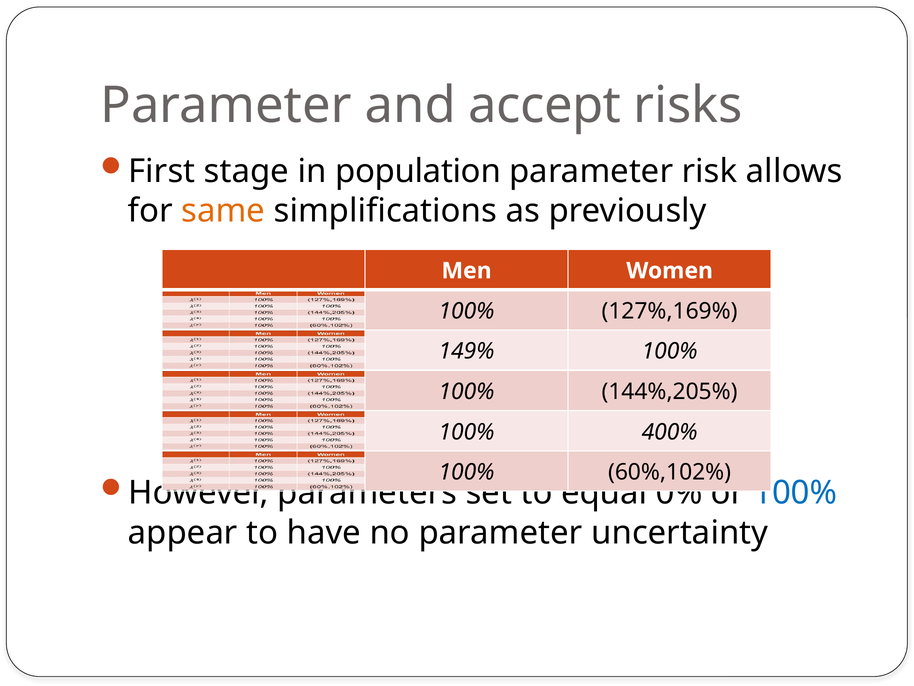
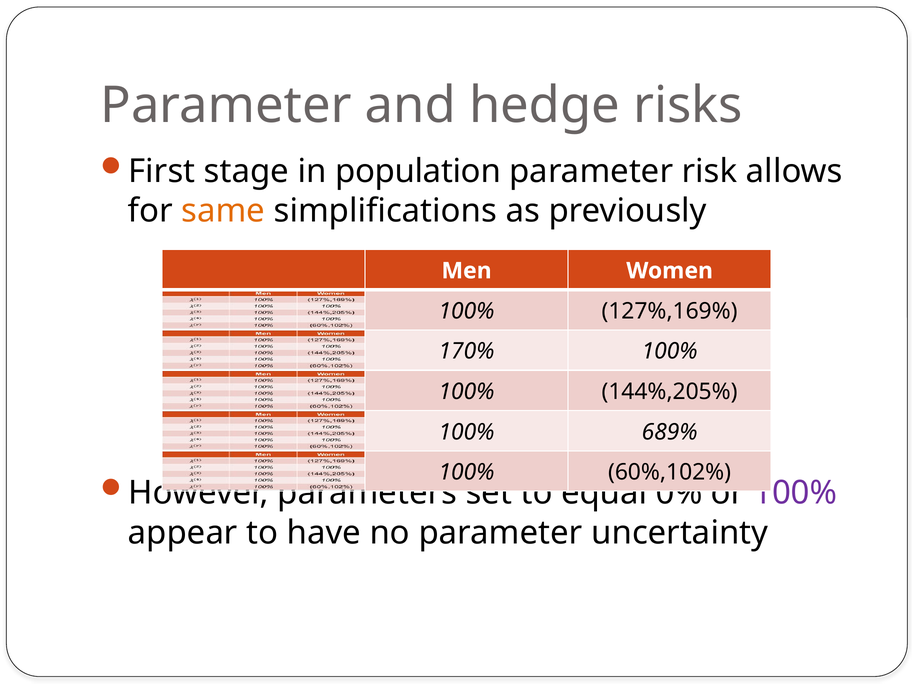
accept: accept -> hedge (545, 106)
149%: 149% -> 170% (467, 351)
400%: 400% -> 689% (670, 432)
100% colour: blue -> purple (795, 493)
